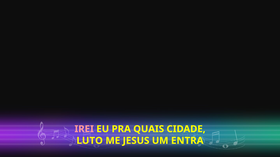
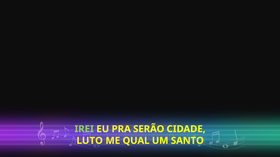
IREI colour: pink -> light green (84, 129)
QUAIS: QUAIS -> SERÃO (149, 129)
JESUS: JESUS -> QUAL (136, 141)
ENTRA: ENTRA -> SANTO (187, 141)
